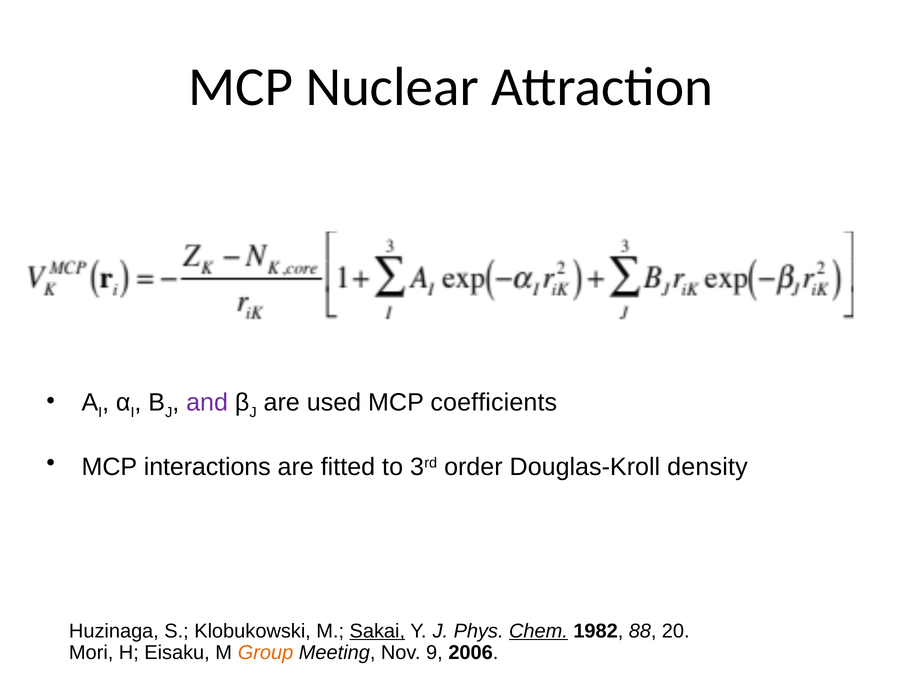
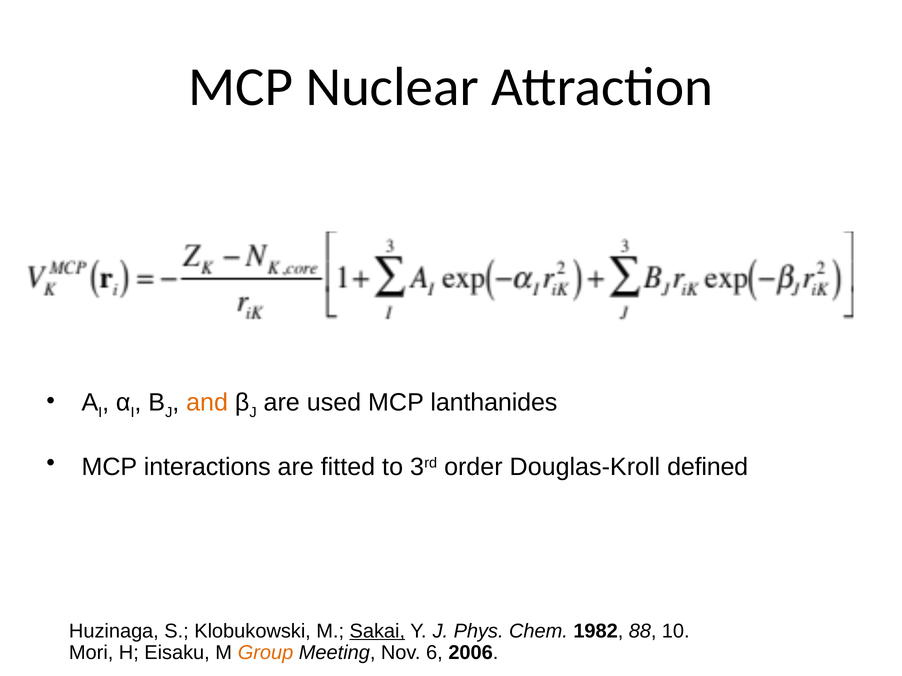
and colour: purple -> orange (207, 403)
coefficients: coefficients -> lanthanides (494, 403)
density: density -> defined (708, 467)
Chem underline: present -> none (538, 631)
20: 20 -> 10 (676, 631)
9: 9 -> 6 (434, 653)
